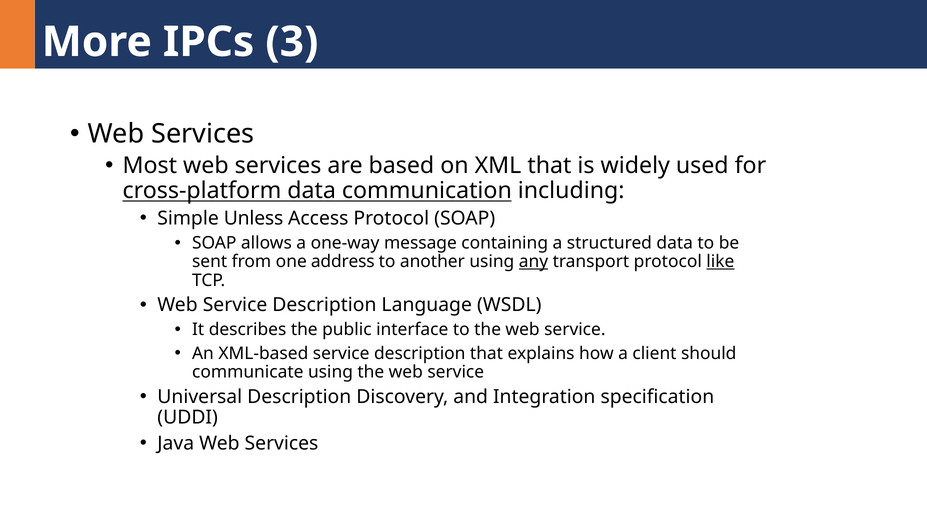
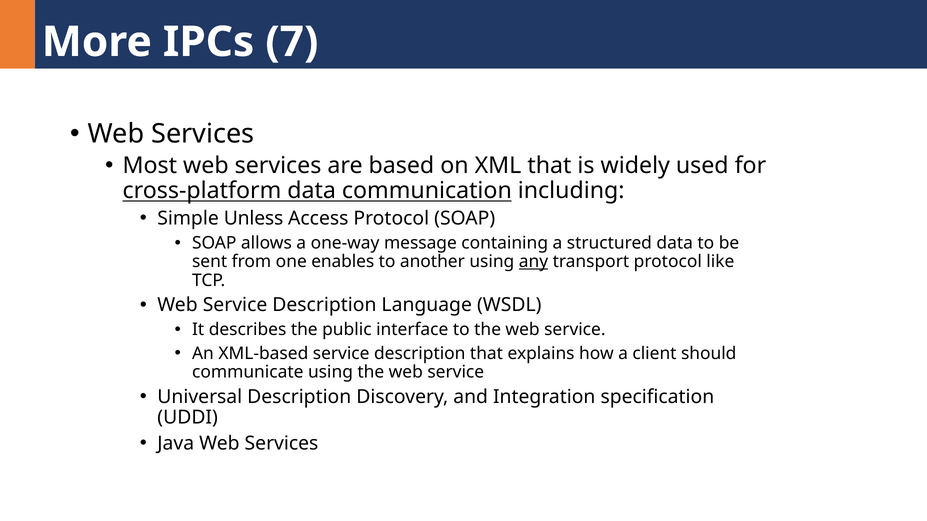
3: 3 -> 7 (292, 42)
address: address -> enables (343, 262)
like underline: present -> none (720, 262)
